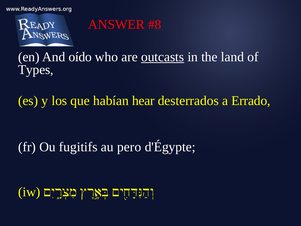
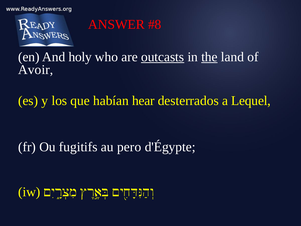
oído: oído -> holy (80, 57)
the underline: none -> present (209, 57)
Types: Types -> Avoir (36, 70)
Errado: Errado -> Lequel (251, 100)
